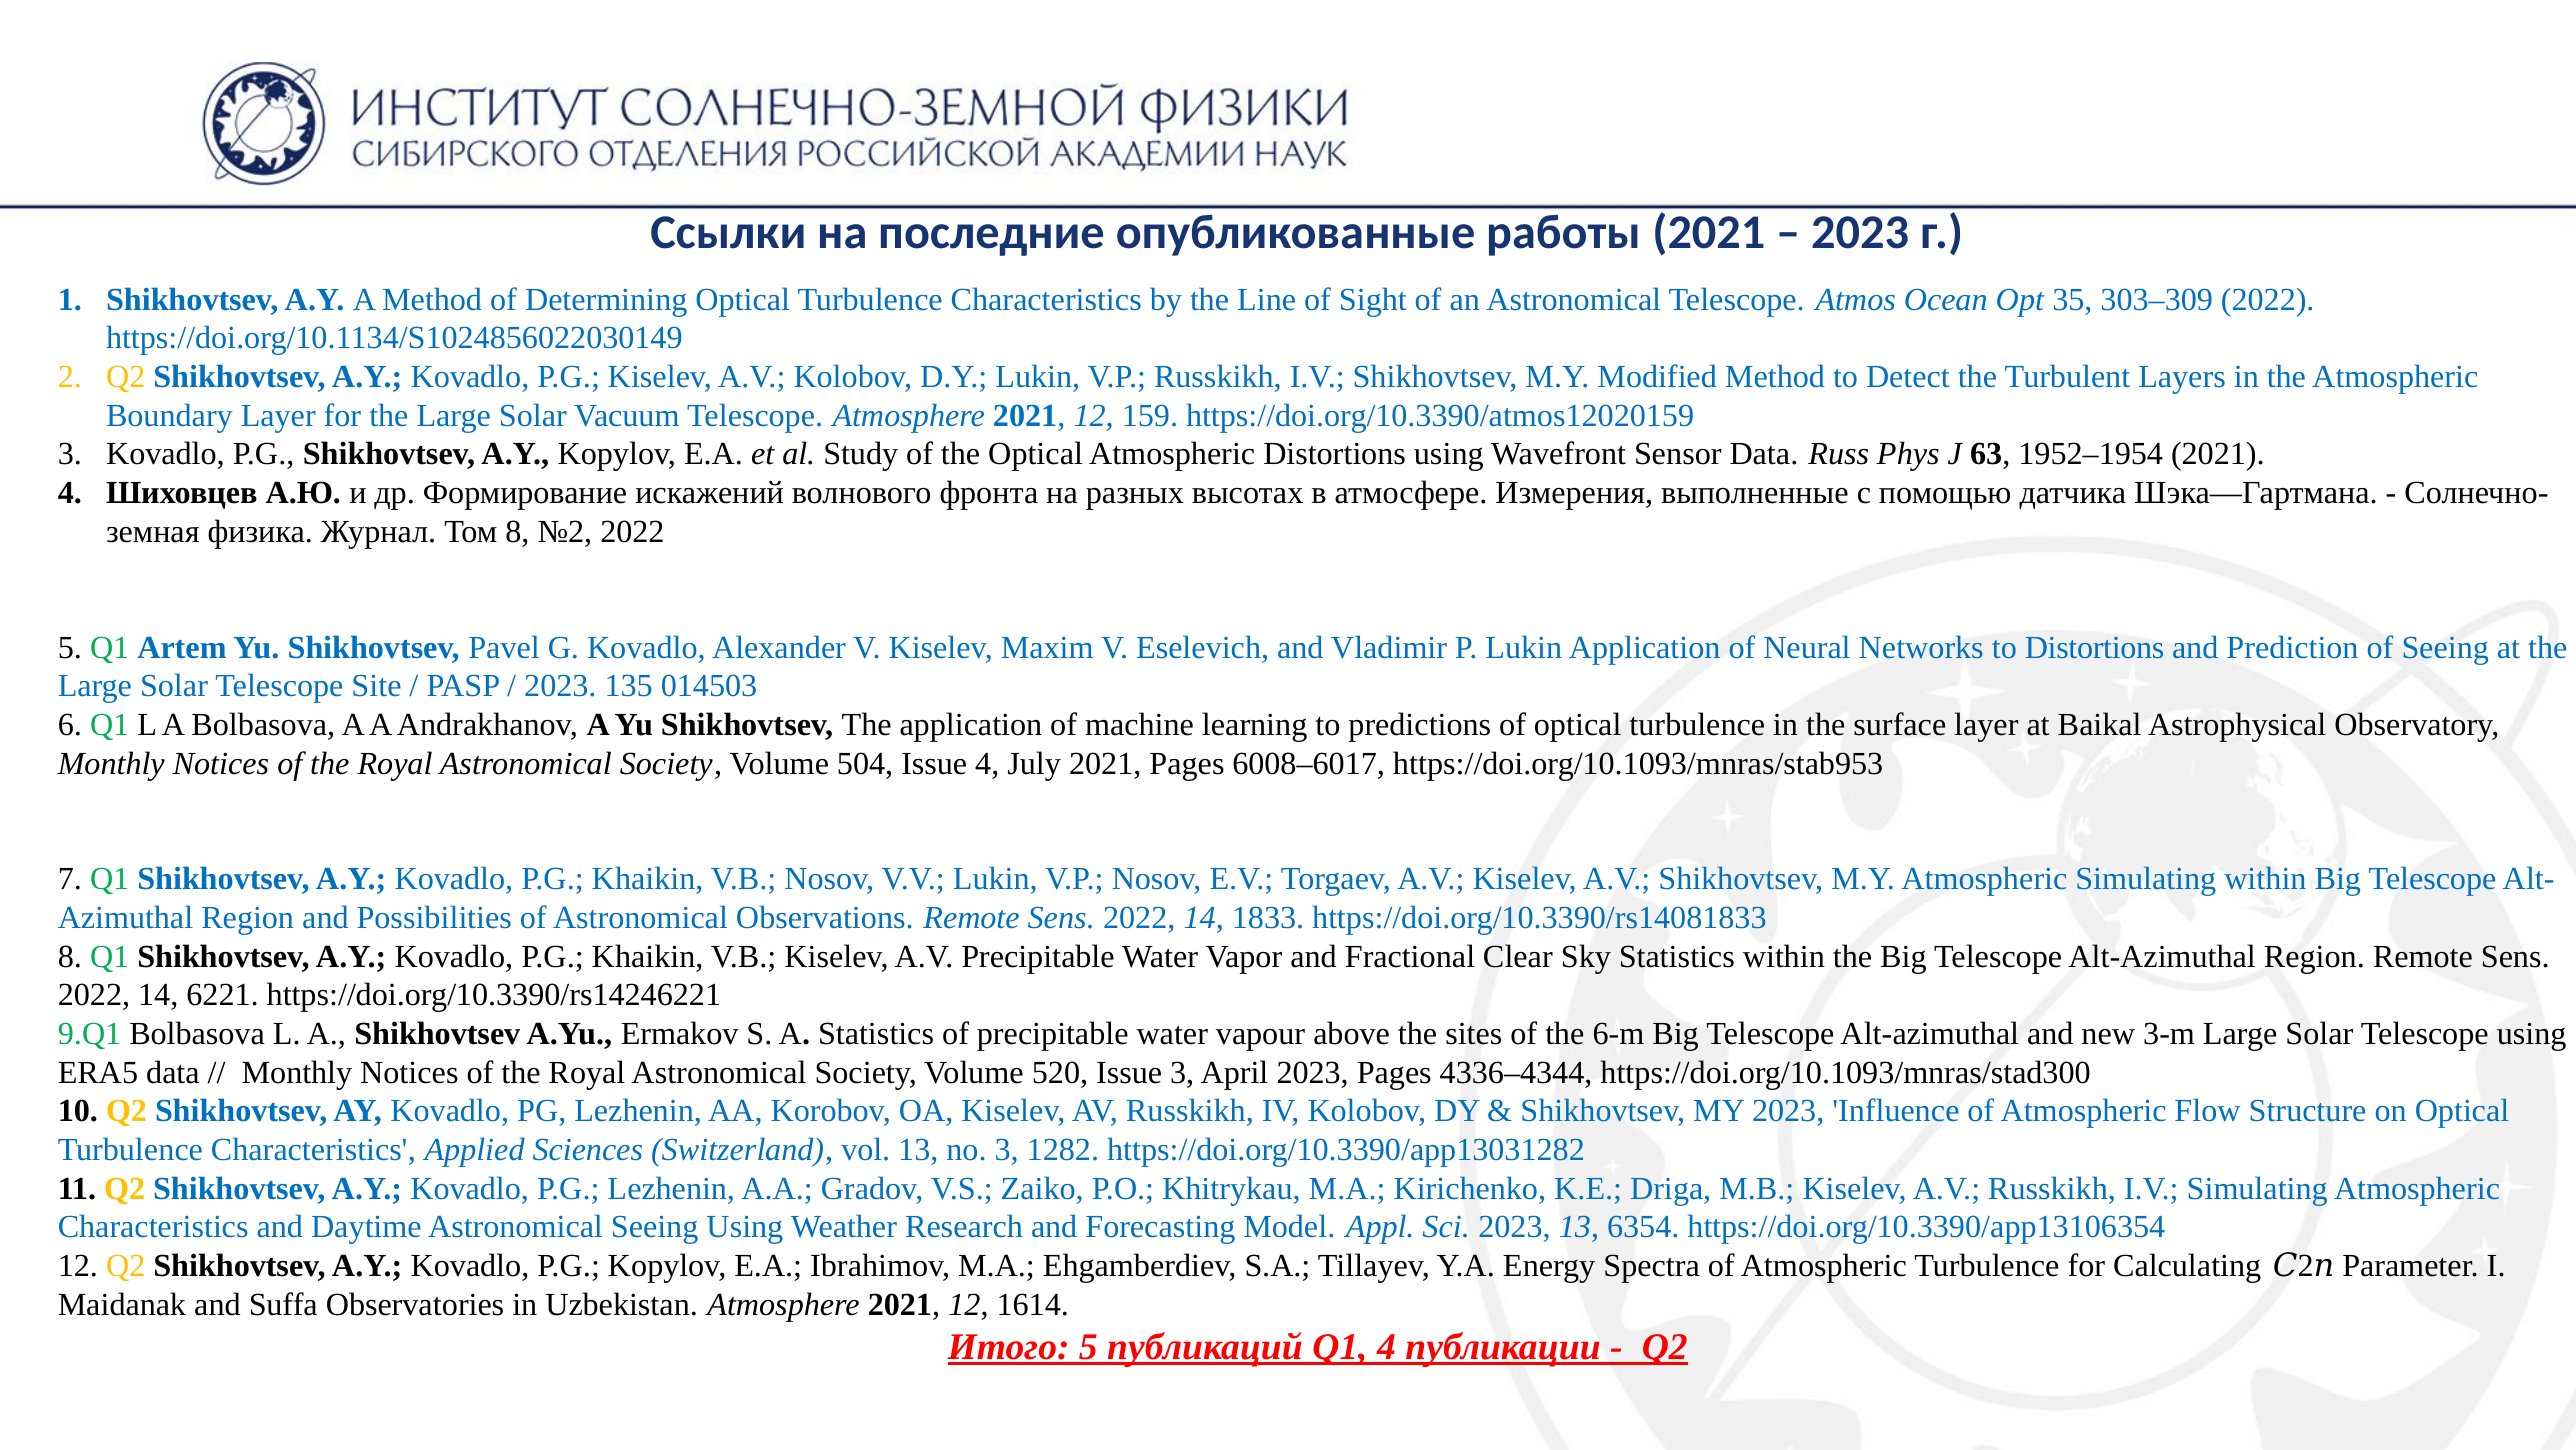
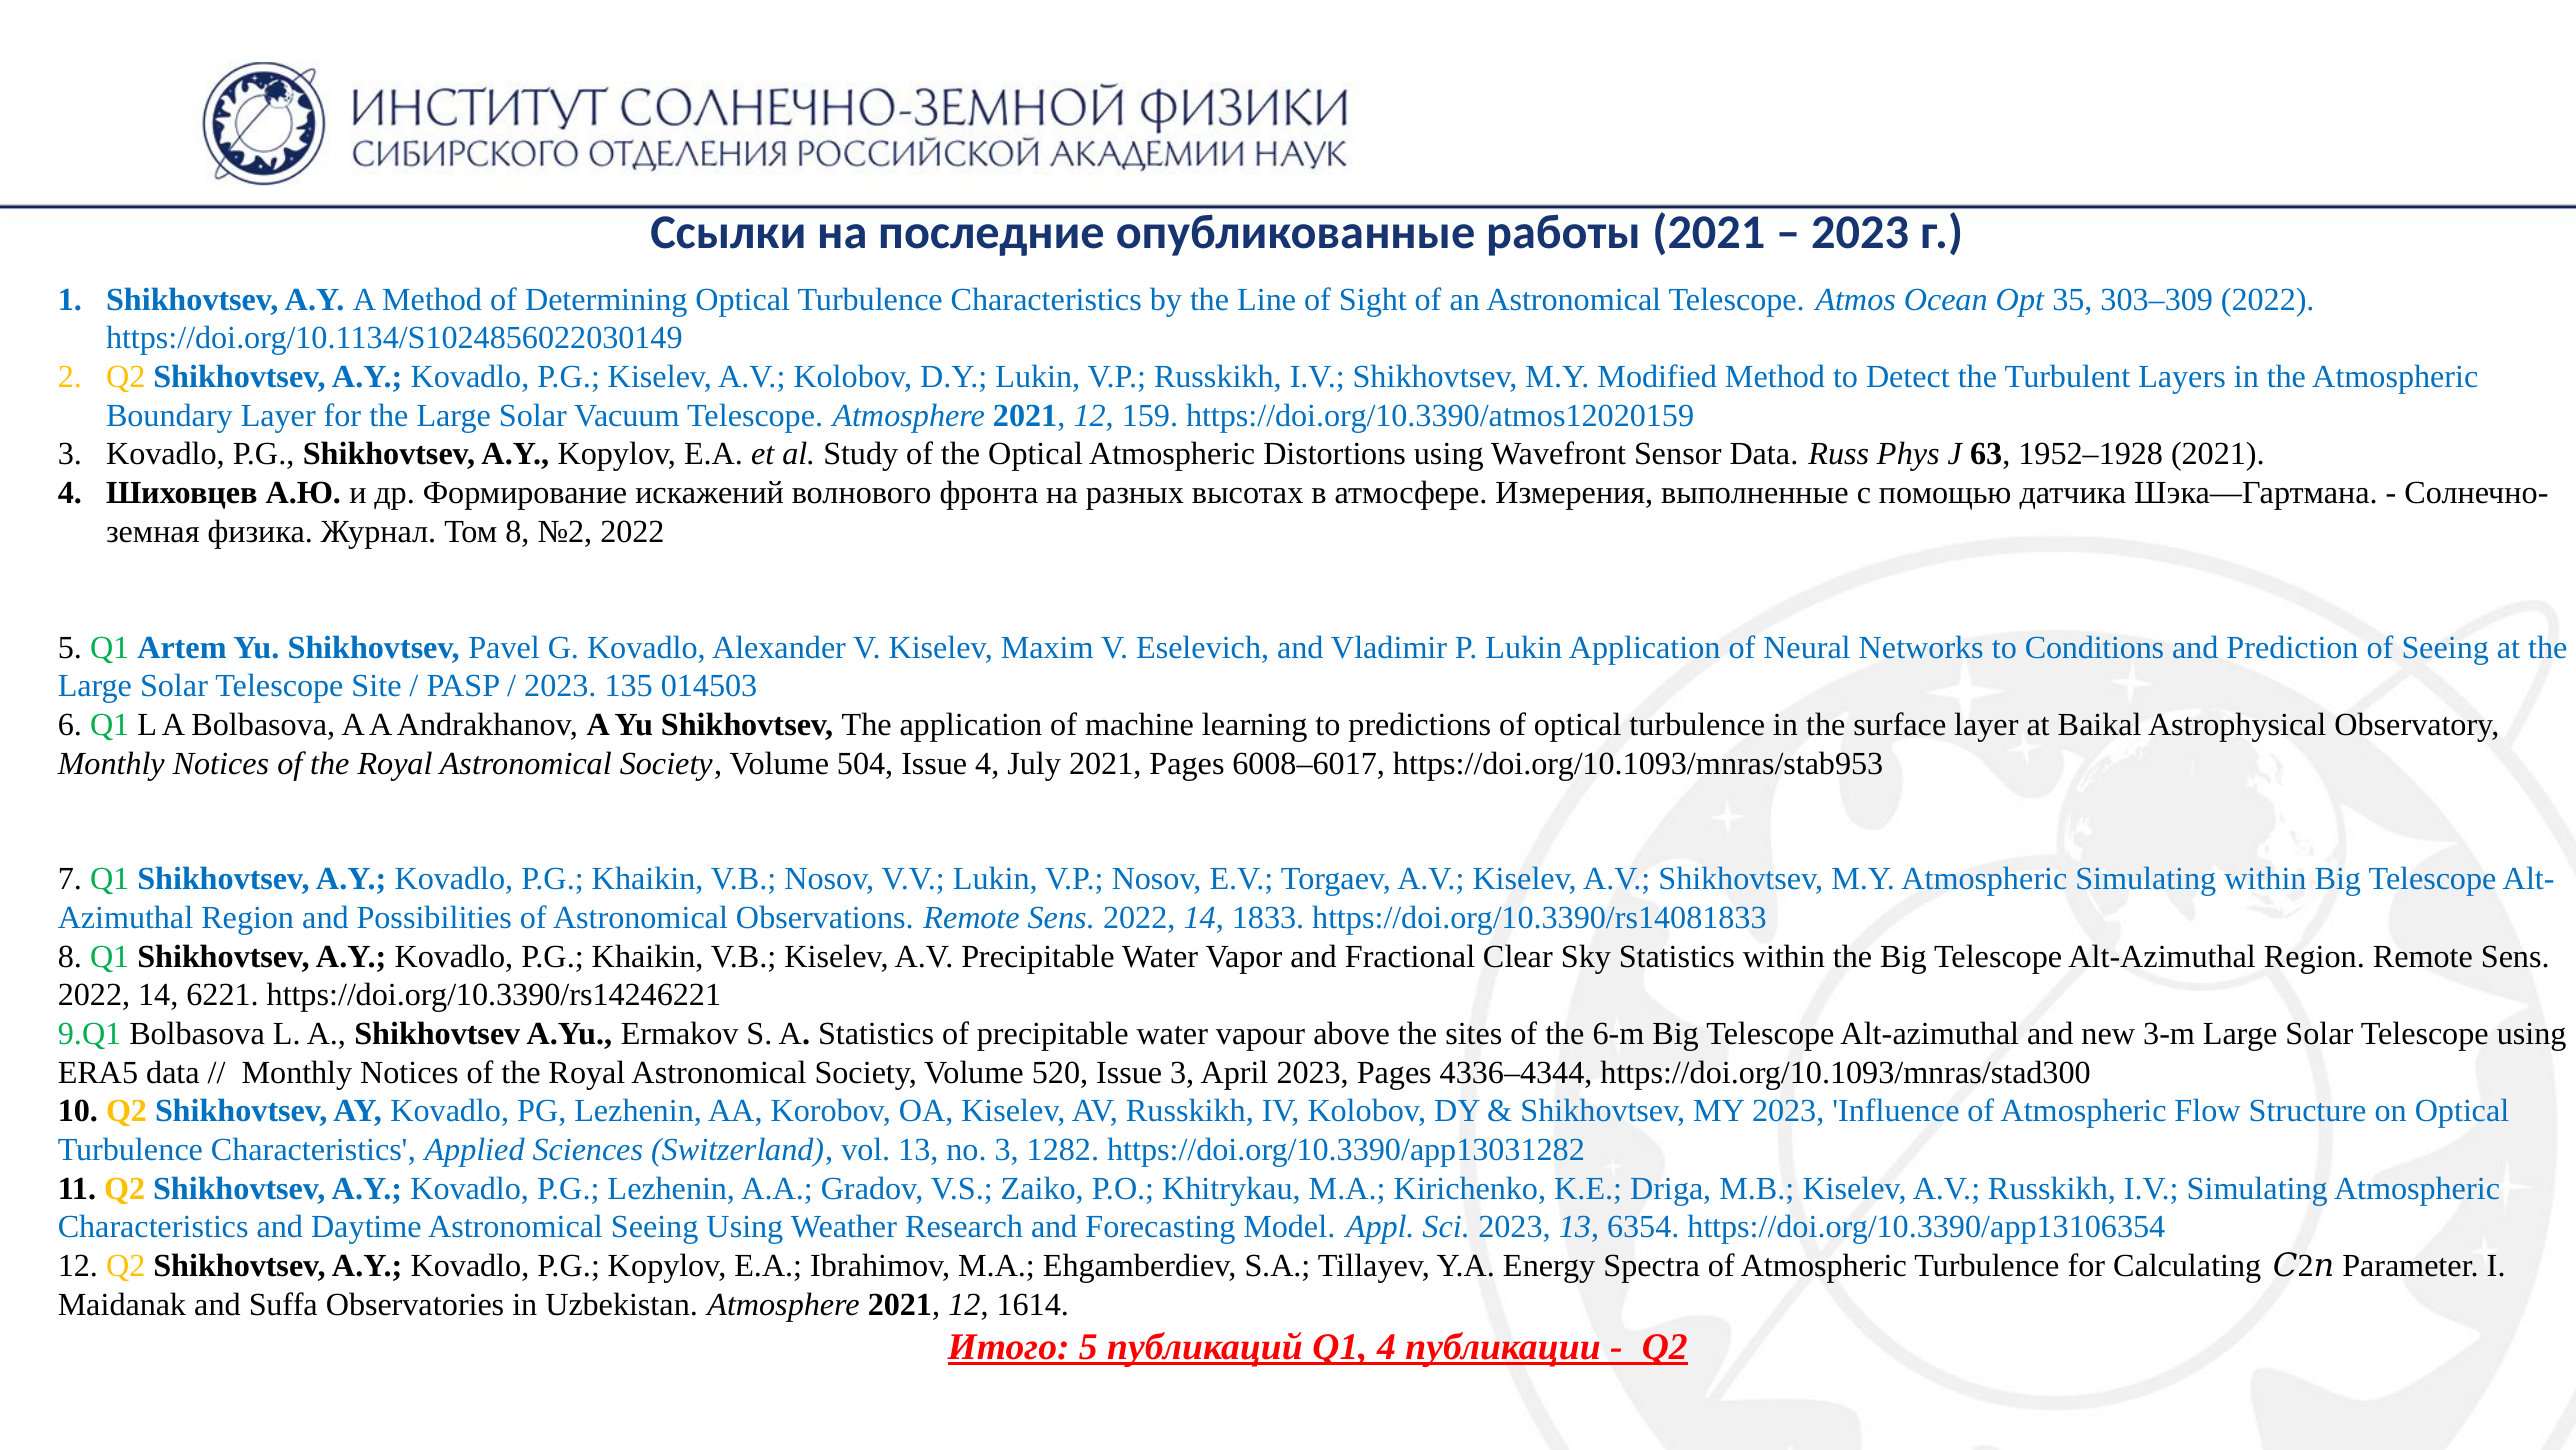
1952–1954: 1952–1954 -> 1952–1928 (2091, 454)
to Distortions: Distortions -> Conditions (2095, 647)
